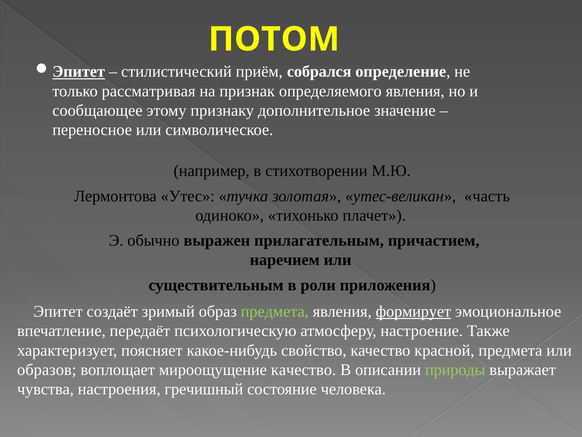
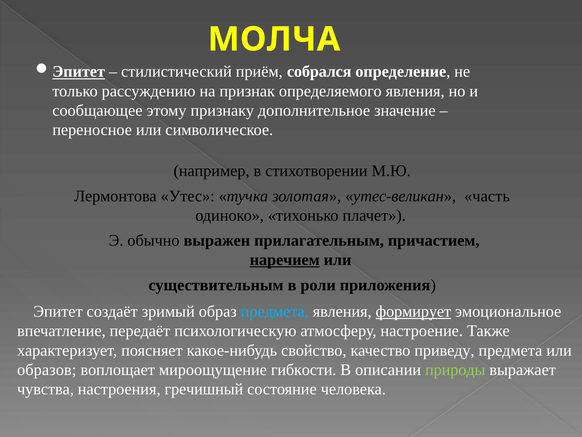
ПОТОМ: ПОТОМ -> МОЛЧА (274, 39)
рассматривая: рассматривая -> рассуждению (149, 91)
наречием underline: none -> present (285, 260)
предмета colour: light green -> light blue (275, 311)
красной: красной -> приведу (444, 350)
мироощущение качество: качество -> гибкости (304, 369)
